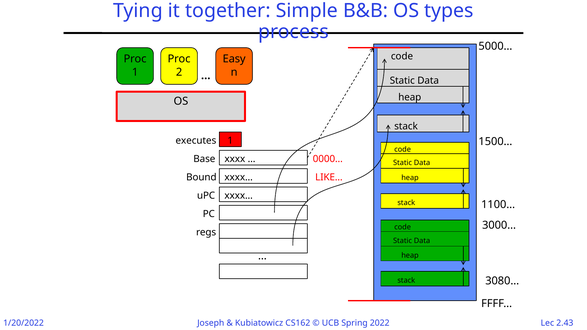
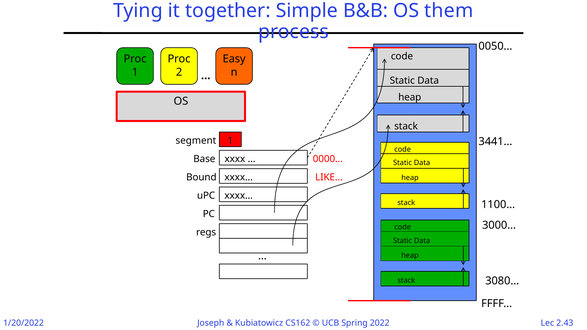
types: types -> them (449, 11)
5000…: 5000… -> 0050… (495, 46)
executes: executes -> segment (196, 141)
1500…: 1500… -> 3441… (495, 142)
